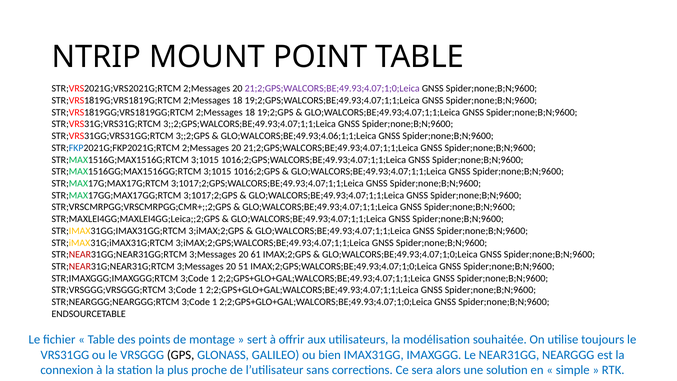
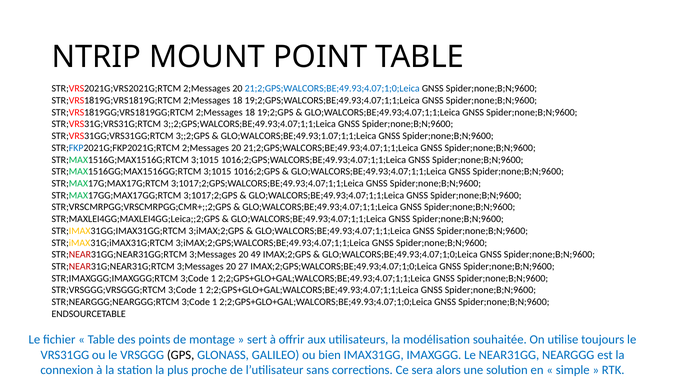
21;2;GPS;WALCORS;BE;49.93;4.07;1;0;Leica colour: purple -> blue (332, 89)
GLO;WALCORS;BE;49.93;4.06;1;1;Leica: GLO;WALCORS;BE;49.93;4.06;1;1;Leica -> GLO;WALCORS;BE;49.93;1.07;1;1;Leica (299, 136)
61: 61 -> 49 (256, 254)
51: 51 -> 27 (243, 266)
